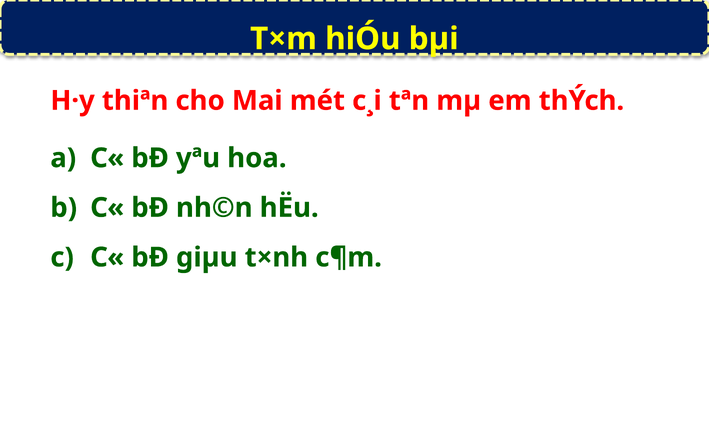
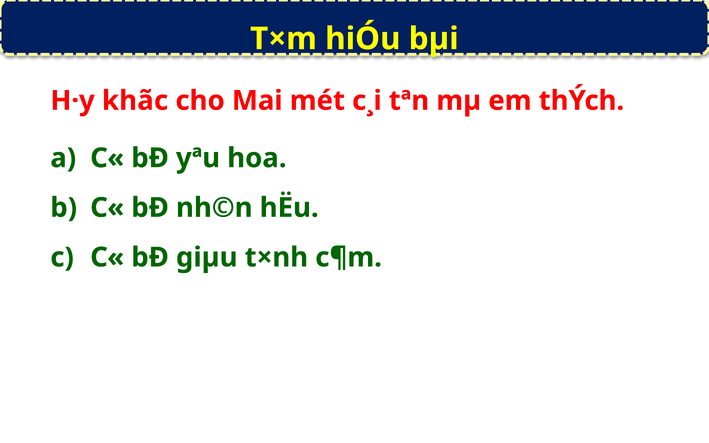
thiªn: thiªn -> khãc (135, 101)
